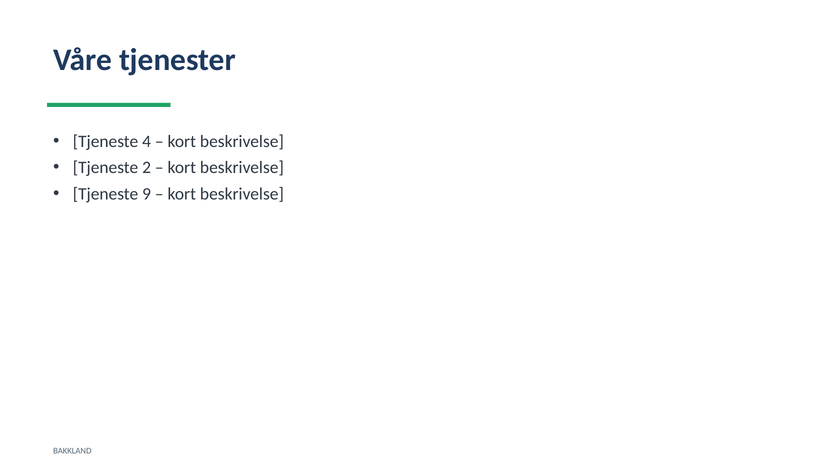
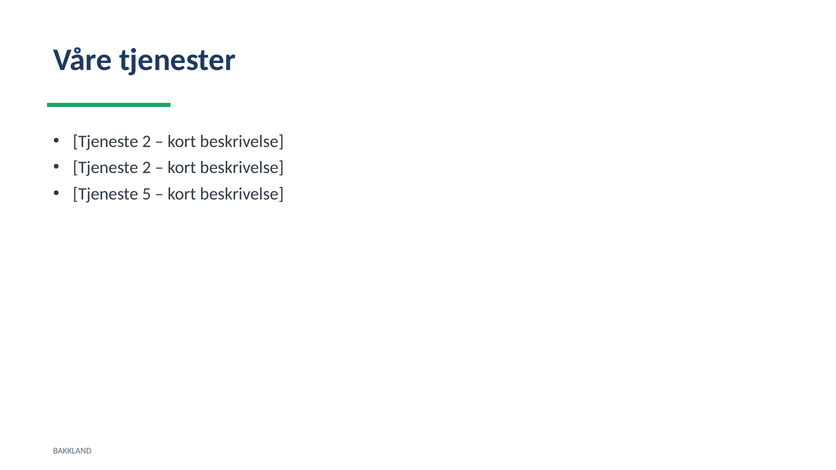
4: 4 -> 2 (147, 142)
9: 9 -> 5 (147, 194)
